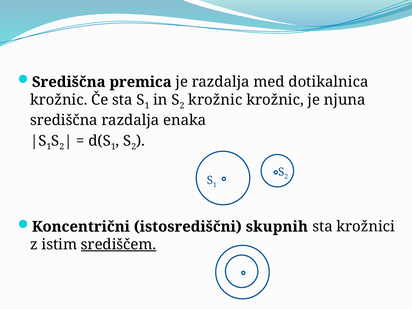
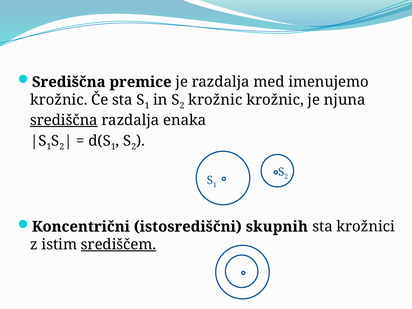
premica: premica -> premice (141, 82)
dotikalnica: dotikalnica -> imenujemo (329, 82)
središčna underline: none -> present (64, 120)
